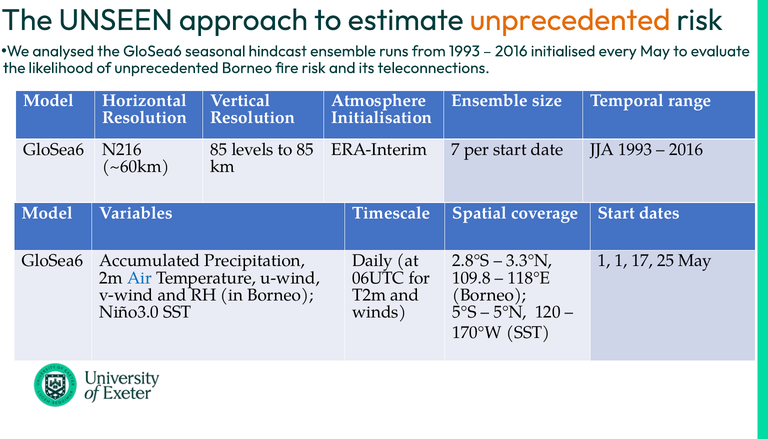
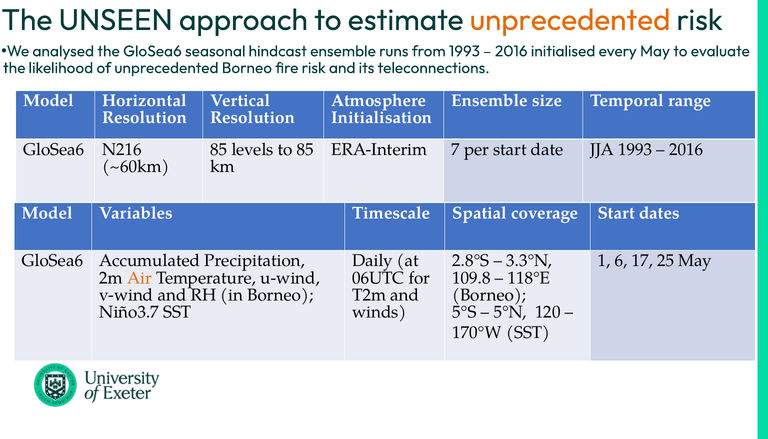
1 1: 1 -> 6 (621, 261)
Air colour: blue -> orange (140, 278)
Niño3.0: Niño3.0 -> Niño3.7 (129, 312)
